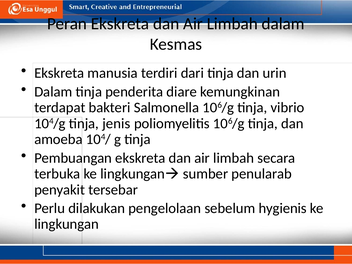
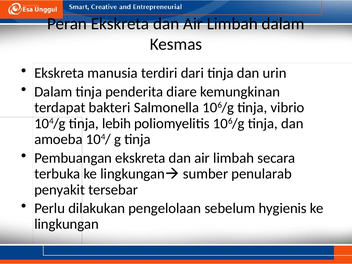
jenis: jenis -> lebih (117, 123)
